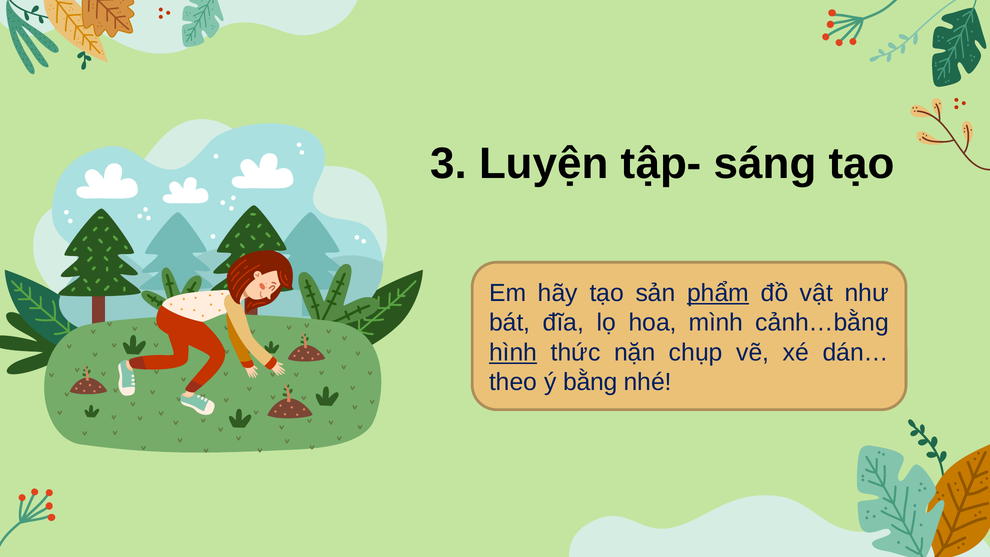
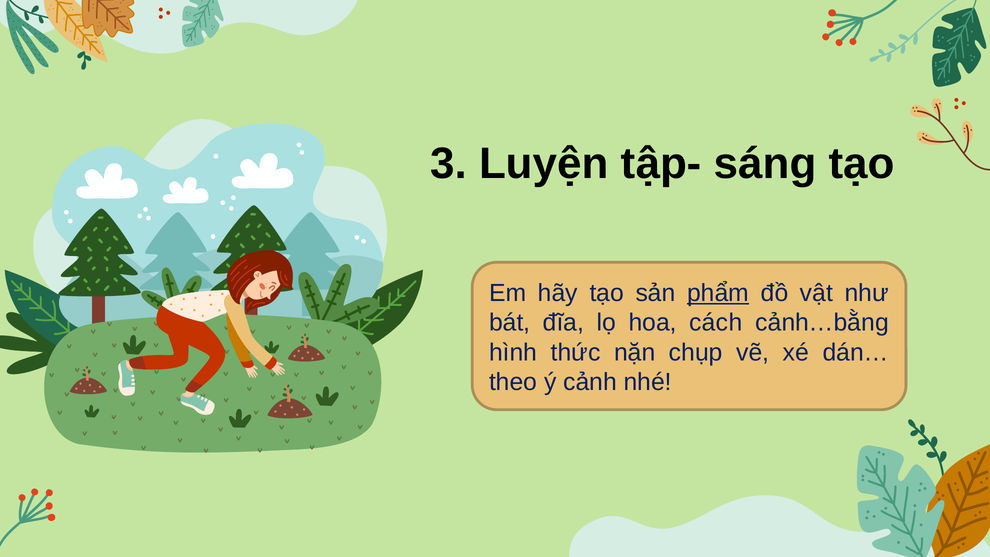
mình: mình -> cách (716, 323)
hình underline: present -> none (513, 352)
bằng: bằng -> cảnh (590, 382)
